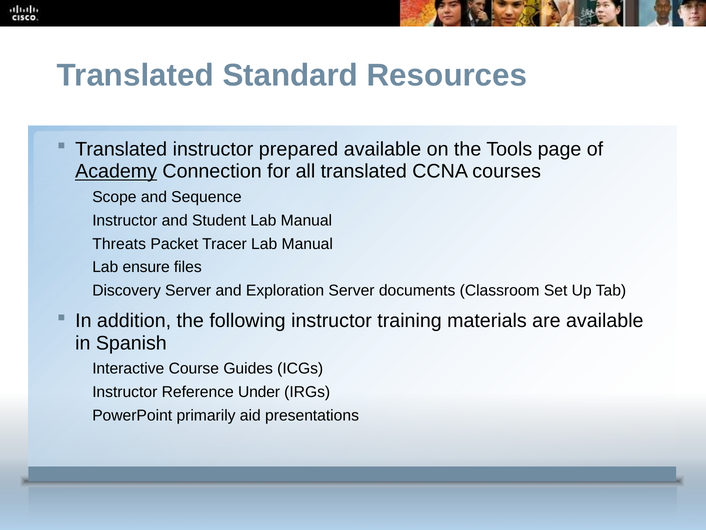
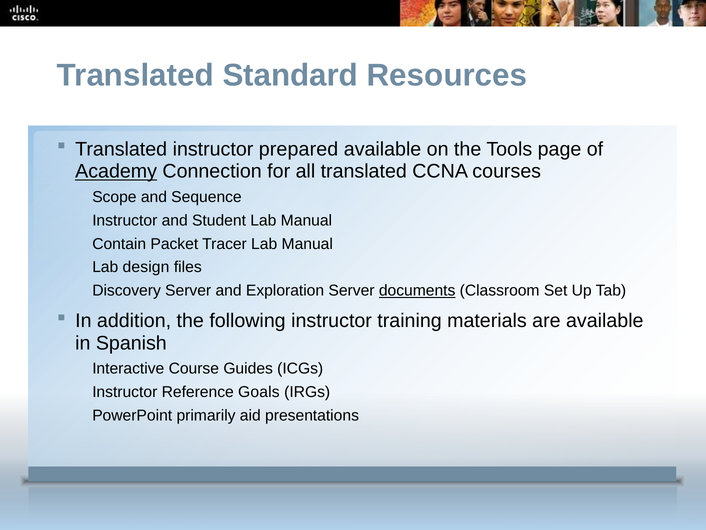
Threats: Threats -> Contain (119, 244)
ensure: ensure -> design (146, 267)
documents underline: none -> present (417, 290)
Under: Under -> Goals (259, 392)
